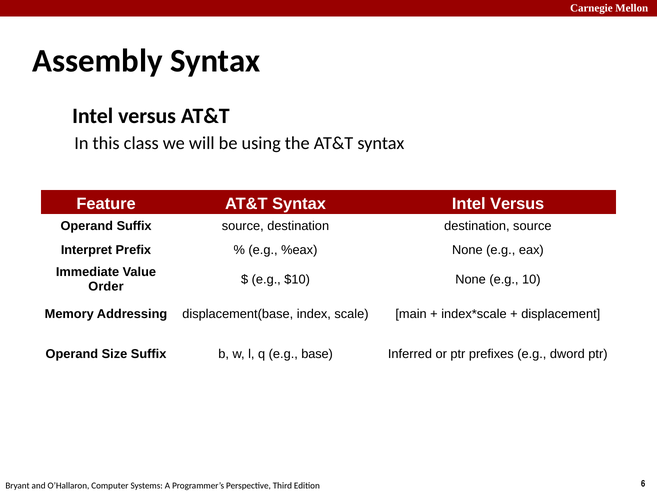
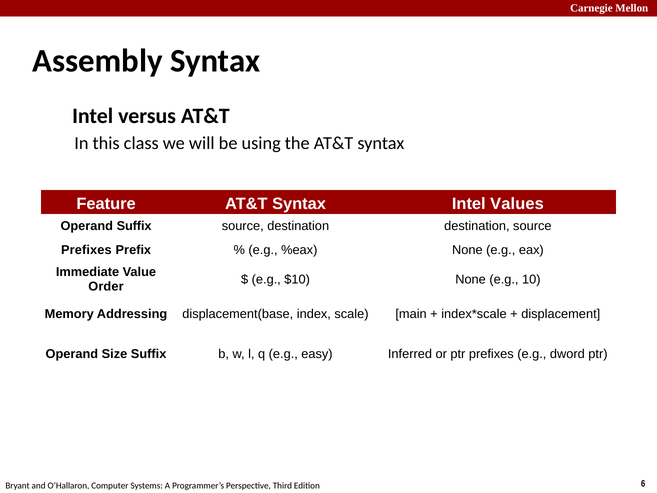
Intel Versus: Versus -> Values (517, 204)
Interpret: Interpret -> Prefixes (86, 250)
base: base -> easy (317, 354)
